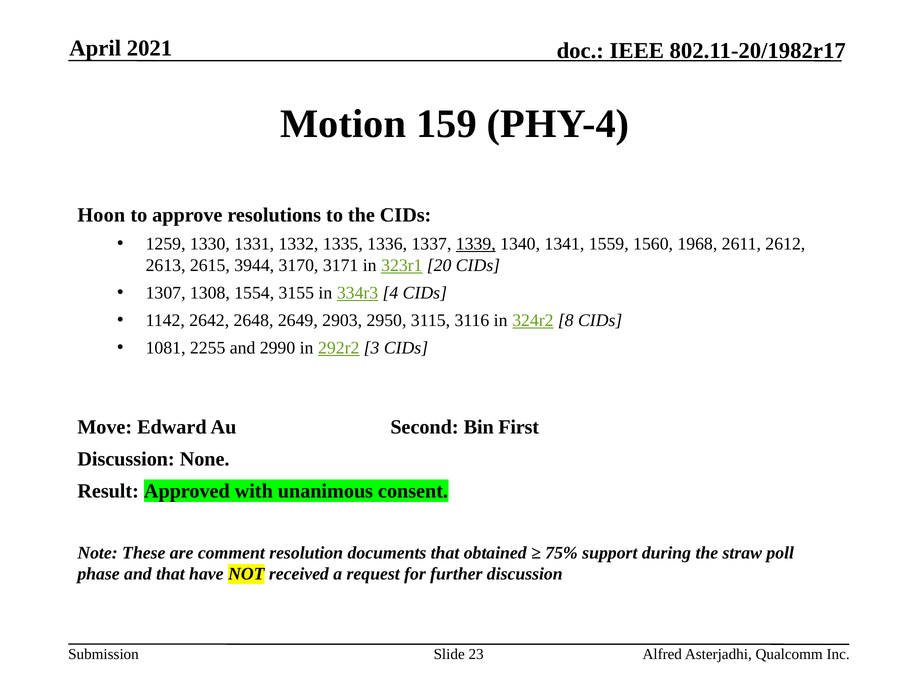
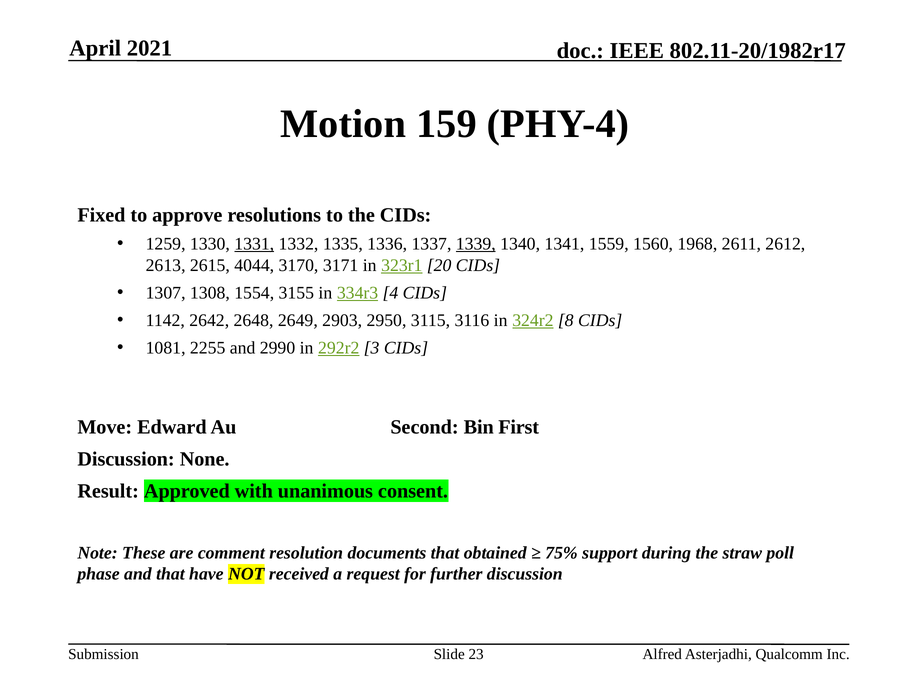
Hoon: Hoon -> Fixed (101, 215)
1331 underline: none -> present (254, 244)
3944: 3944 -> 4044 (254, 265)
